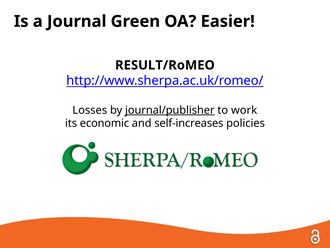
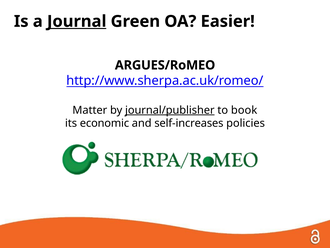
Journal underline: none -> present (77, 21)
RESULT/RoMEO: RESULT/RoMEO -> ARGUES/RoMEO (165, 65)
Losses: Losses -> Matter (90, 110)
work: work -> book (244, 110)
